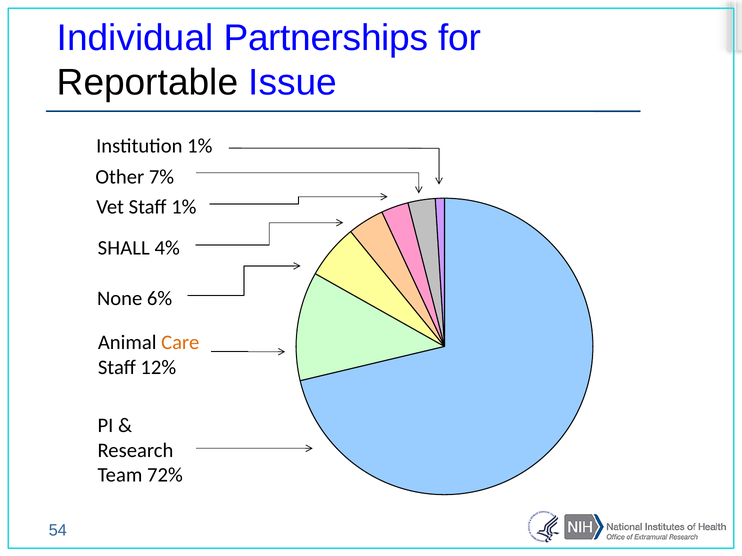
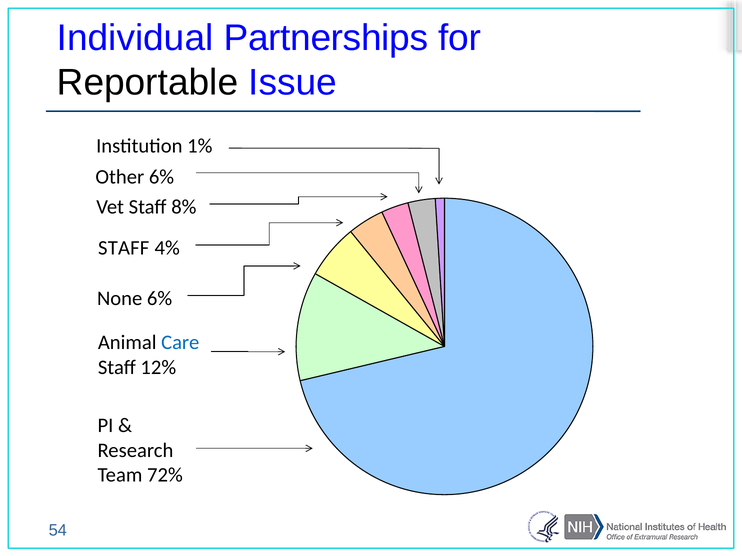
Other 7%: 7% -> 6% (161, 177)
Staff 1%: 1% -> 8% (184, 207)
SHALL: SHALL -> STAFF (124, 248)
Care colour: orange -> blue (180, 343)
